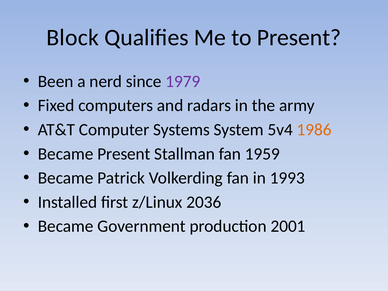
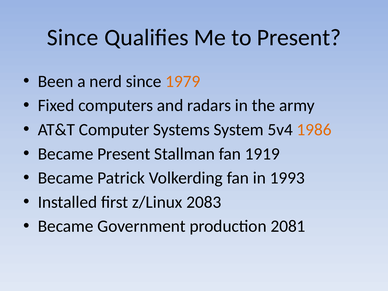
Block: Block -> Since (73, 38)
1979 colour: purple -> orange (183, 81)
1959: 1959 -> 1919 (262, 154)
2036: 2036 -> 2083 (204, 202)
2001: 2001 -> 2081 (288, 226)
